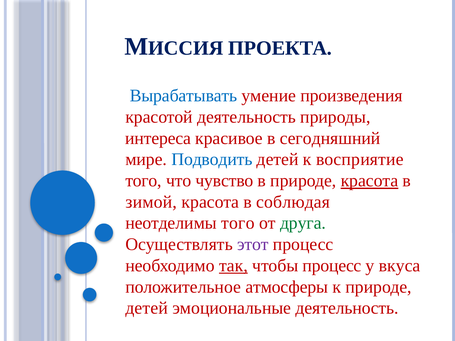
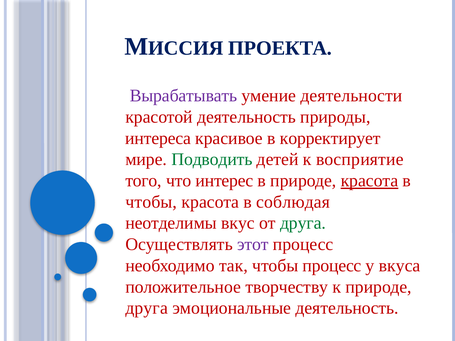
Вырабатывать colour: blue -> purple (184, 96)
произведения: произведения -> деятельности (351, 96)
сегодняшний: сегодняшний -> корректирует (330, 138)
Подводить colour: blue -> green (212, 160)
чувство: чувство -> интерес (224, 181)
зимой: зимой -> чтобы (151, 202)
неотделимы того: того -> вкус (238, 223)
так underline: present -> none (233, 266)
атмосферы: атмосферы -> творчеству (287, 287)
детей: детей -> друга (147, 308)
